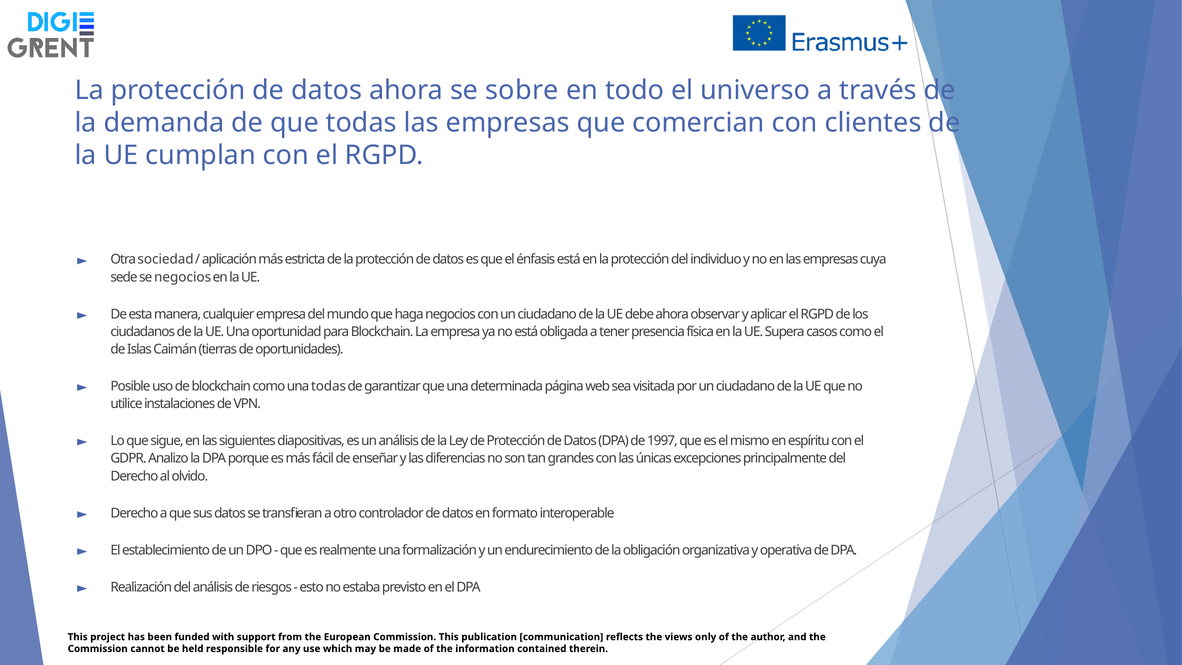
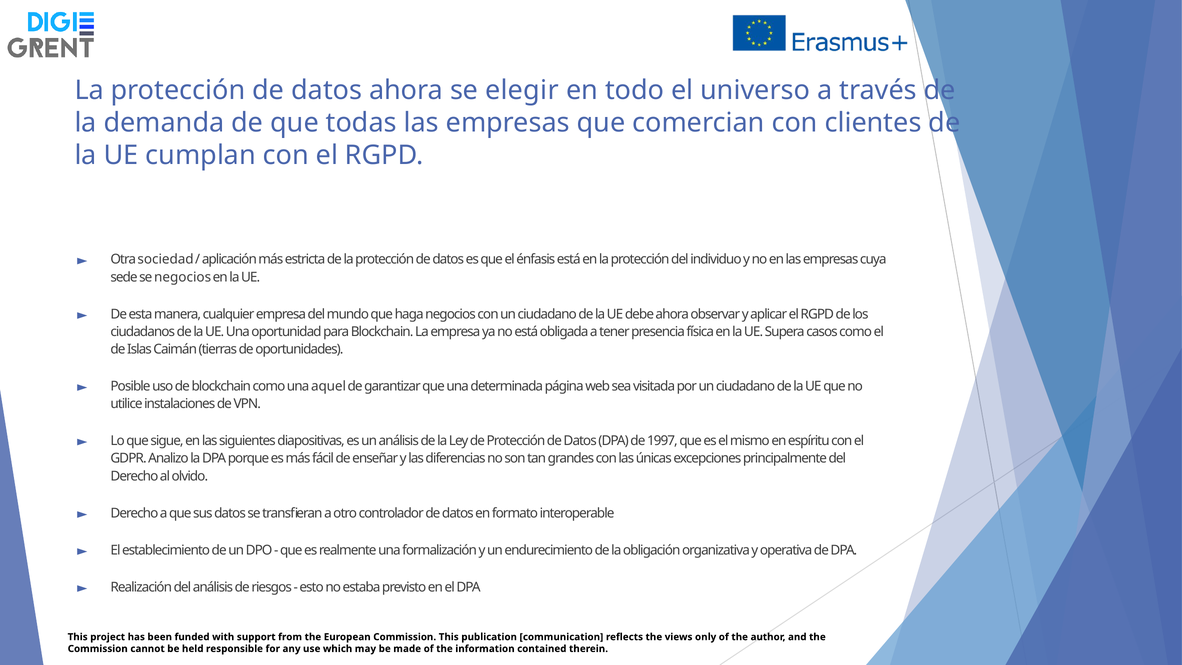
sobre: sobre -> elegir (522, 91)
una todas: todas -> aquel (329, 386)
